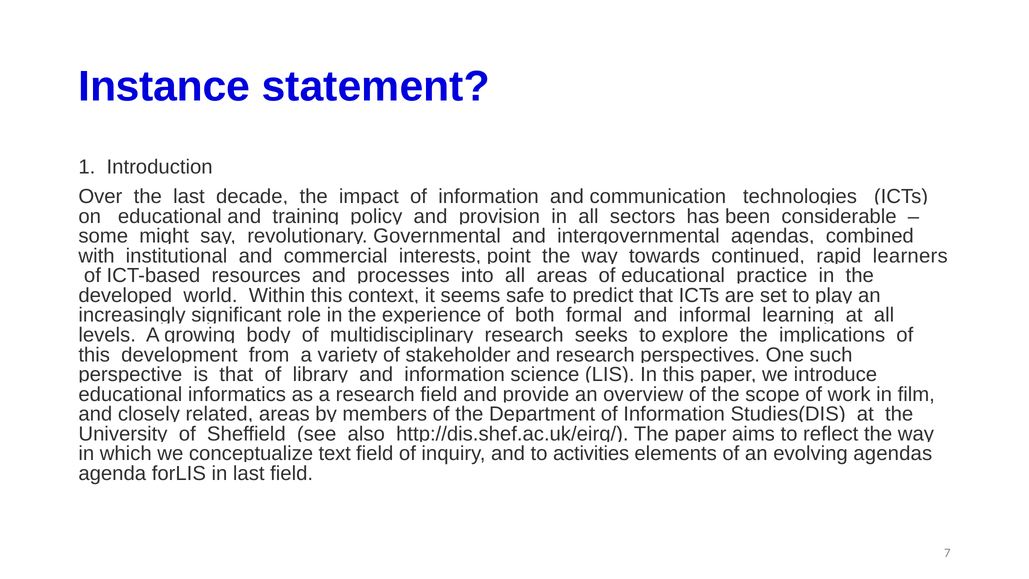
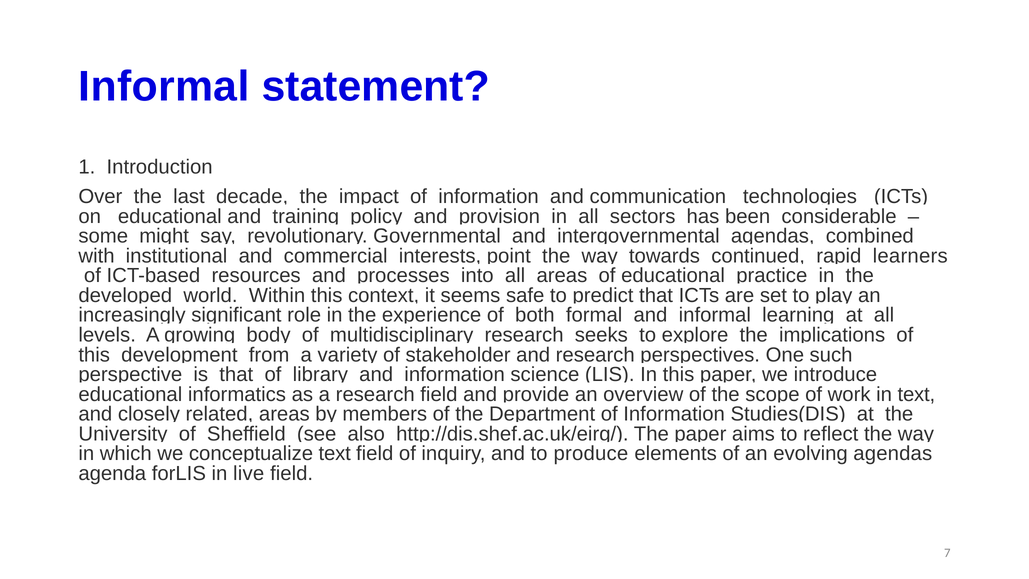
Instance: Instance -> Informal (164, 86)
film: film -> text (916, 394)
activities: activities -> produce (591, 454)
in last: last -> live (249, 473)
